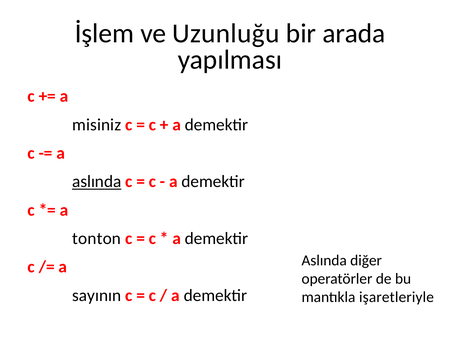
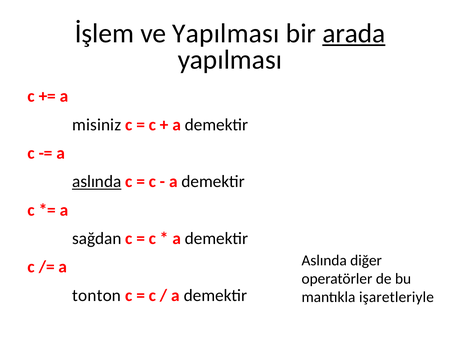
ve Uzunluğu: Uzunluğu -> Yapılması (226, 33)
arada underline: none -> present (354, 33)
tonton: tonton -> sağdan (97, 238)
sayının: sayının -> tonton (97, 295)
